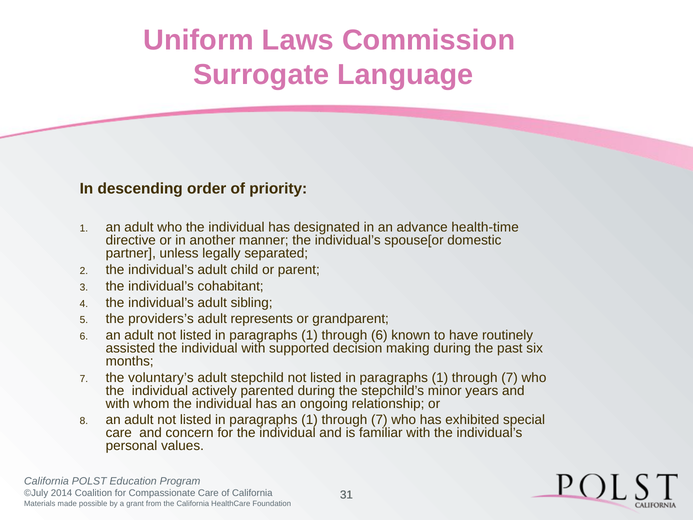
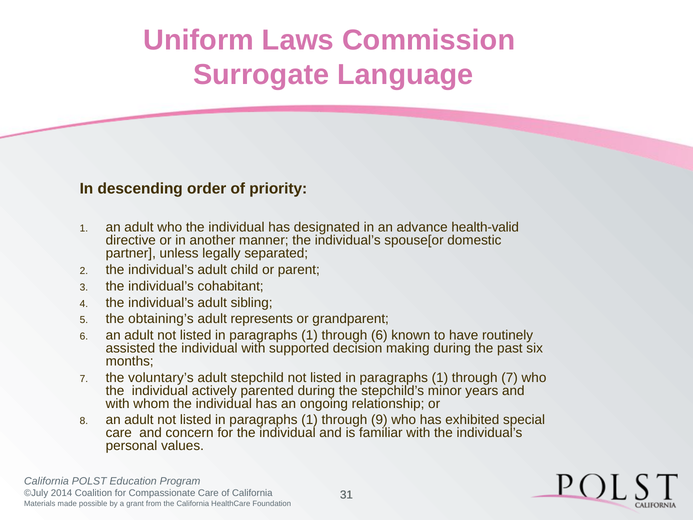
health-time: health-time -> health-valid (485, 227)
providers’s: providers’s -> obtaining’s (161, 319)
7: 7 -> 9 (379, 420)
